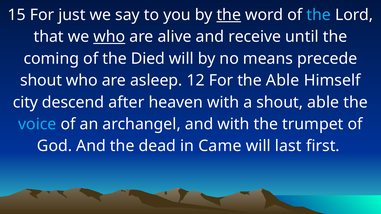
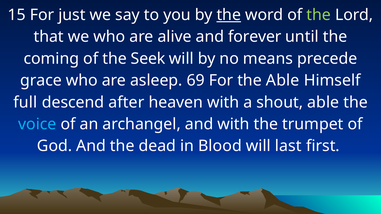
the colour: light blue -> light green (319, 15)
who underline: present -> none (109, 37)
receive: receive -> forever (255, 37)
Died: Died -> Seek (148, 59)
shout: shout -> grace (41, 81)
12: 12 -> 69 (196, 81)
city: city -> full (25, 102)
Came: Came -> Blood (220, 146)
